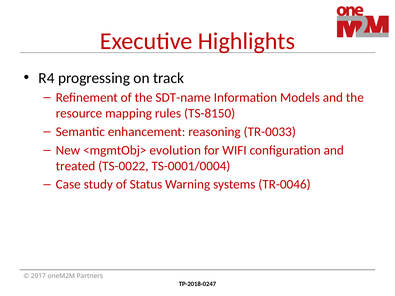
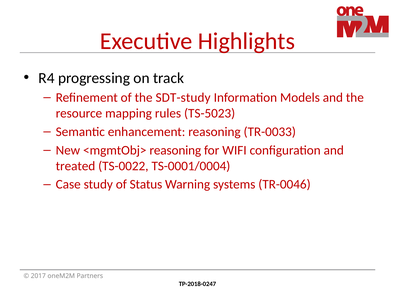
SDT-name: SDT-name -> SDT-study (183, 98)
TS-8150: TS-8150 -> TS-5023 (210, 113)
<mgmtObj> evolution: evolution -> reasoning (175, 150)
